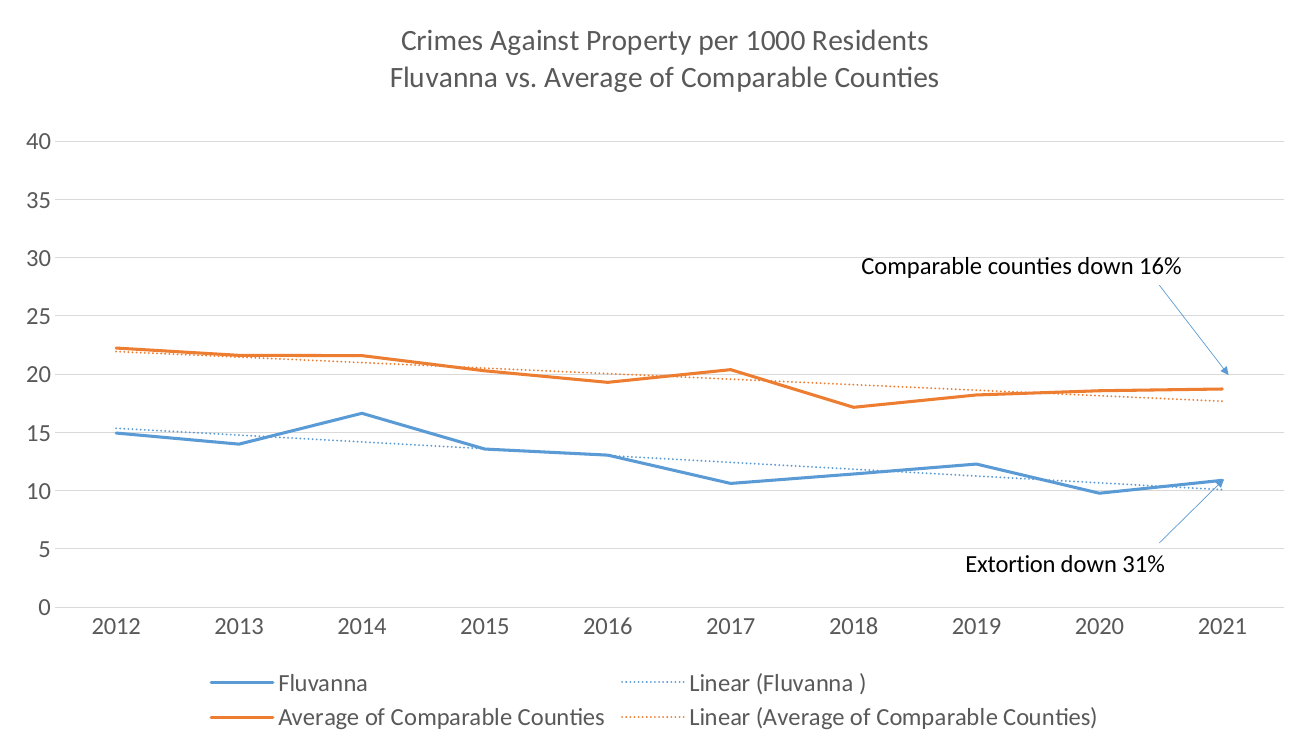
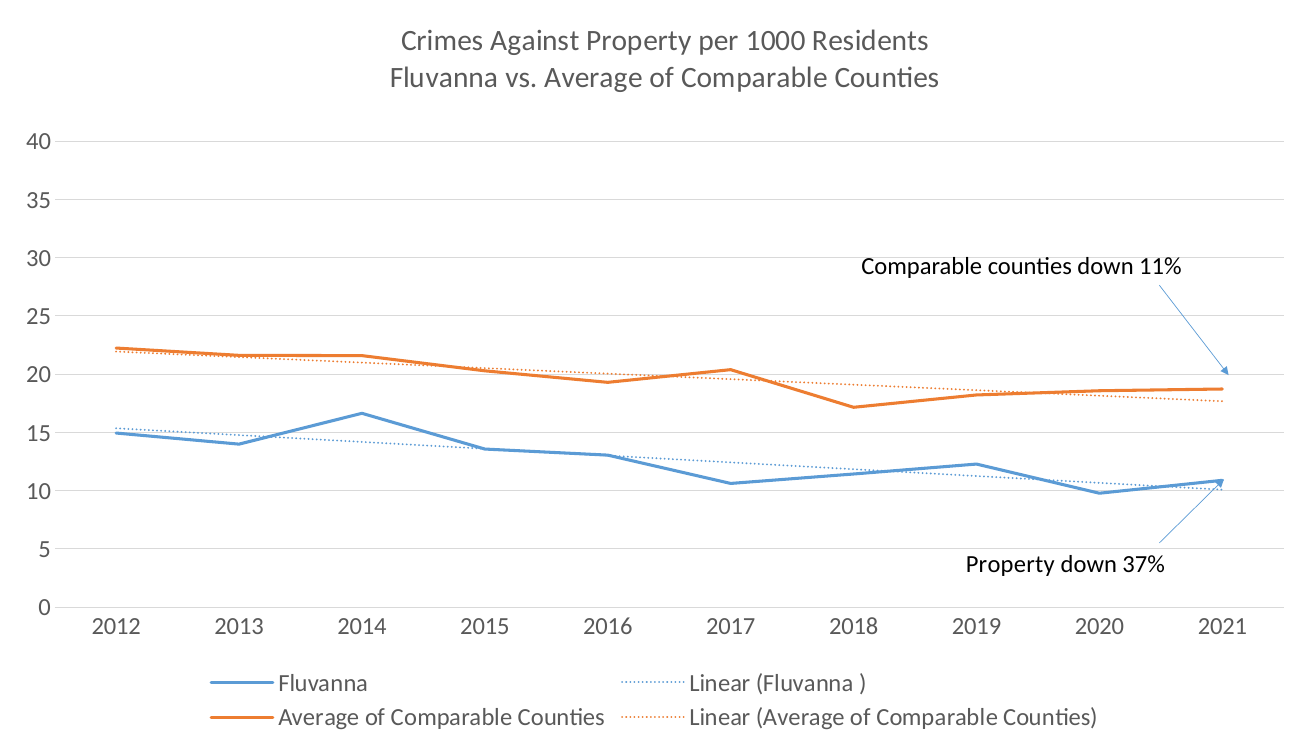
16%: 16% -> 11% (1160, 267)
Extortion: Extortion -> Property (1010, 564)
31%: 31% -> 37% (1144, 564)
